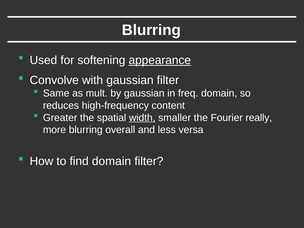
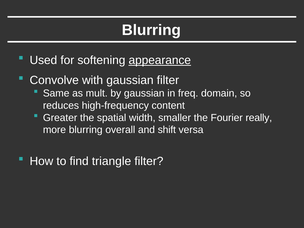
width underline: present -> none (142, 118)
less: less -> shift (167, 130)
find domain: domain -> triangle (112, 161)
